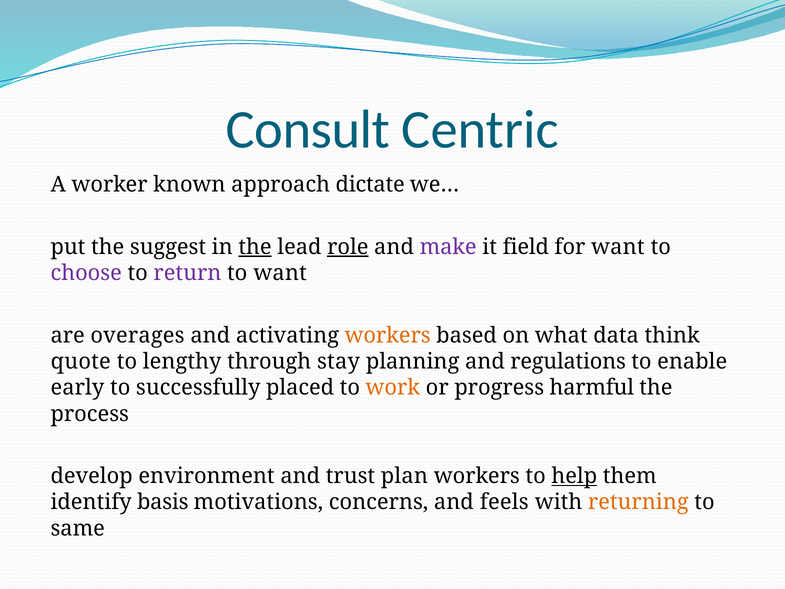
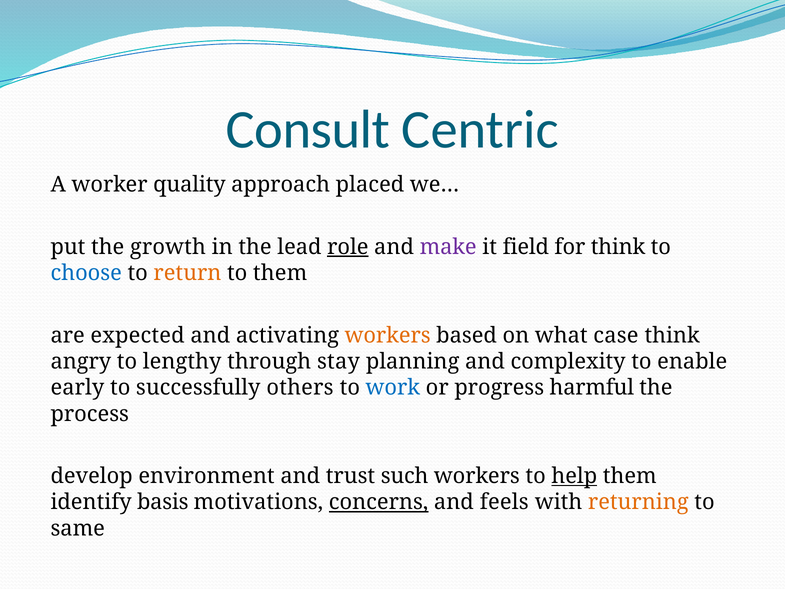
known: known -> quality (189, 185)
dictate: dictate -> placed (370, 185)
suggest: suggest -> growth (168, 247)
the underline: present -> none (255, 247)
for want: want -> think (618, 247)
choose colour: purple -> blue (86, 273)
return colour: purple -> orange (187, 273)
to want: want -> them (280, 273)
overages: overages -> expected (138, 335)
data: data -> case (616, 335)
quote: quote -> angry (81, 361)
regulations: regulations -> complexity (568, 361)
placed: placed -> others (300, 388)
work colour: orange -> blue (393, 388)
plan: plan -> such (405, 476)
concerns underline: none -> present (379, 502)
